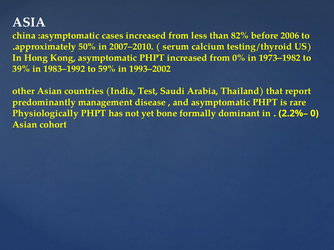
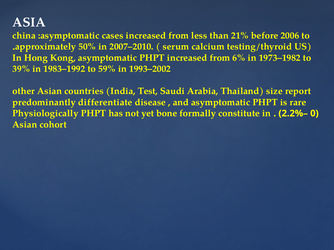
82%: 82% -> 21% (240, 36)
0%: 0% -> 6% (239, 58)
that: that -> size (274, 91)
management: management -> differentiate (105, 102)
dominant: dominant -> constitute (239, 114)
